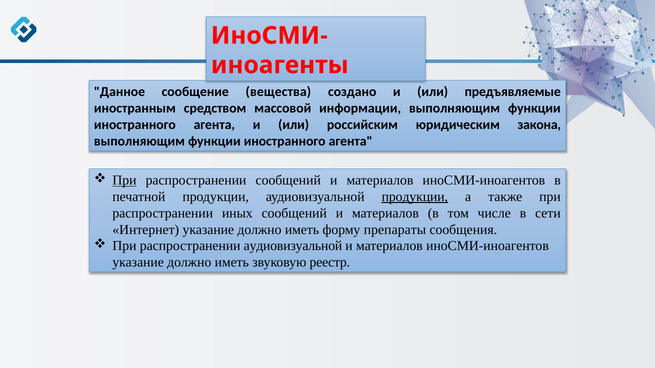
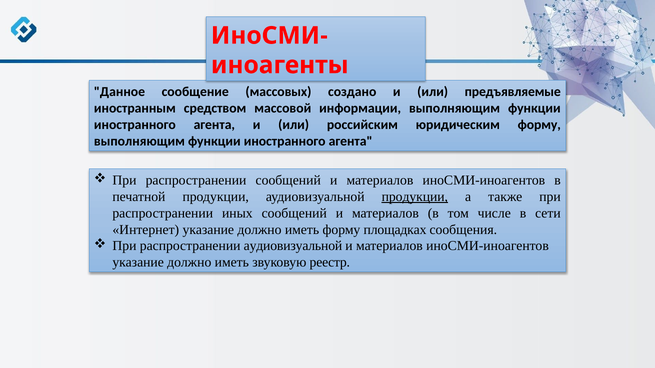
вещества: вещества -> массовых (278, 92)
юридическим закона: закона -> форму (539, 125)
При underline: present -> none (124, 181)
препараты: препараты -> площадках (395, 230)
